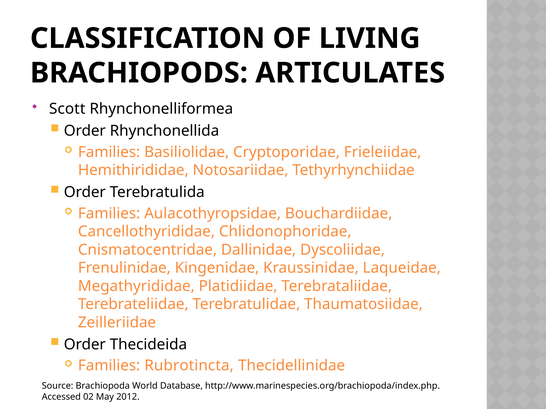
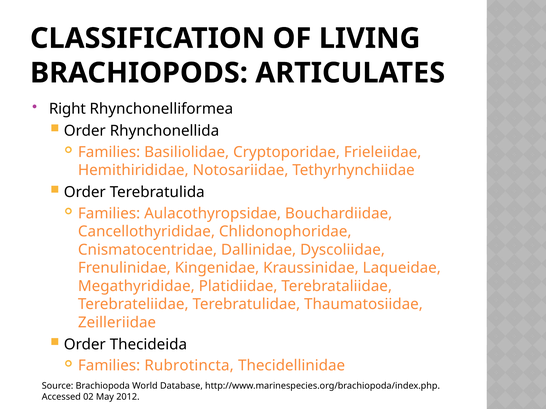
Scott: Scott -> Right (67, 109)
